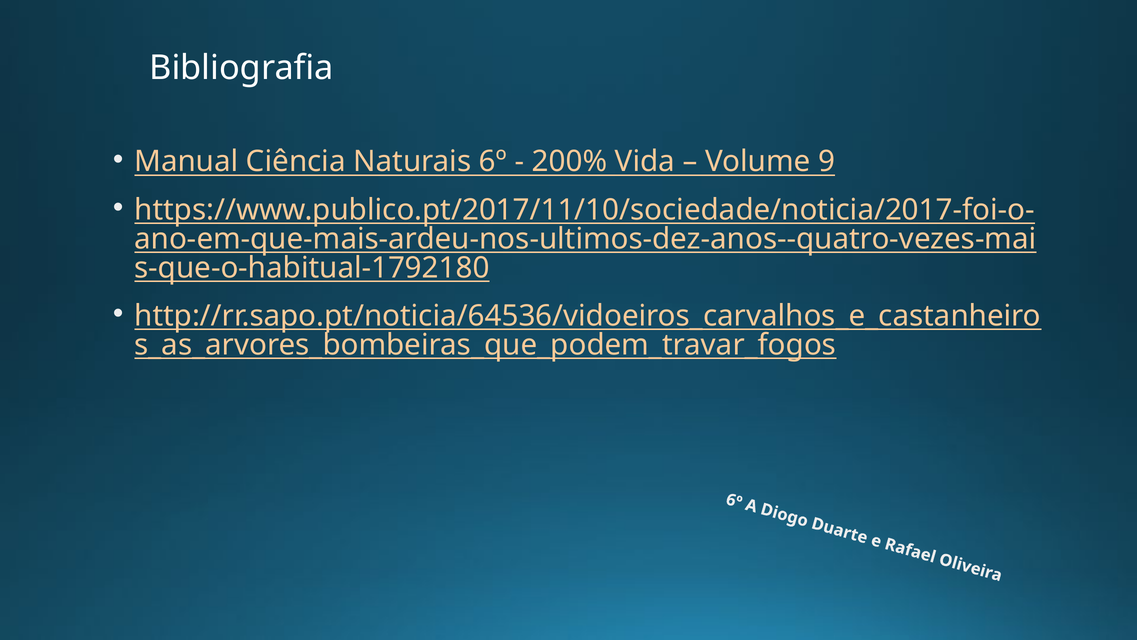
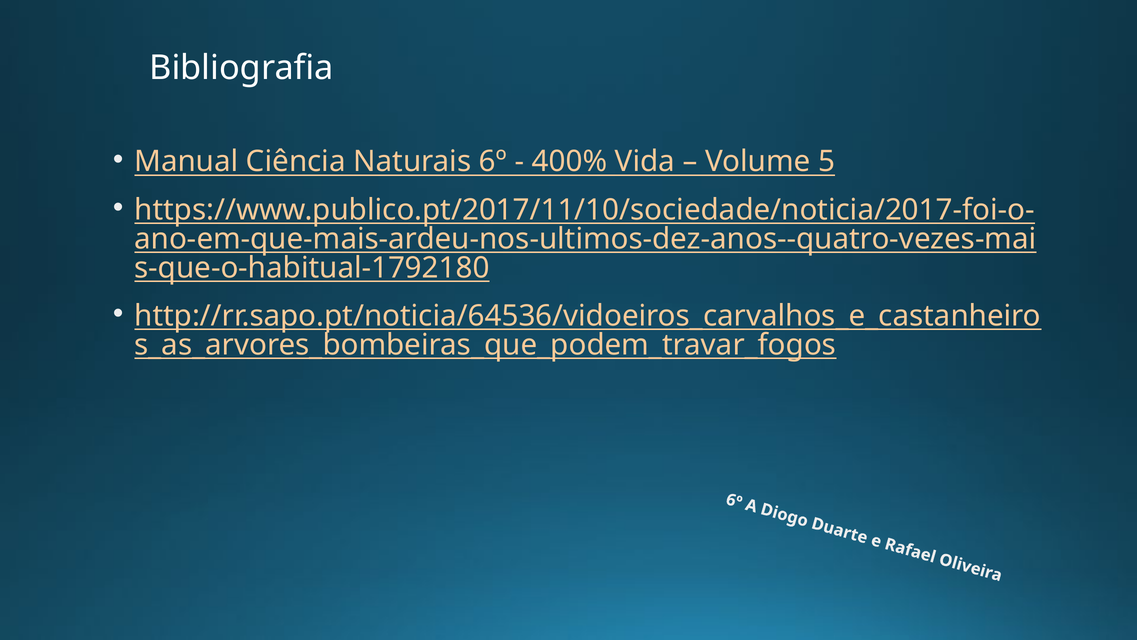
200%: 200% -> 400% (570, 162)
9: 9 -> 5 (827, 162)
